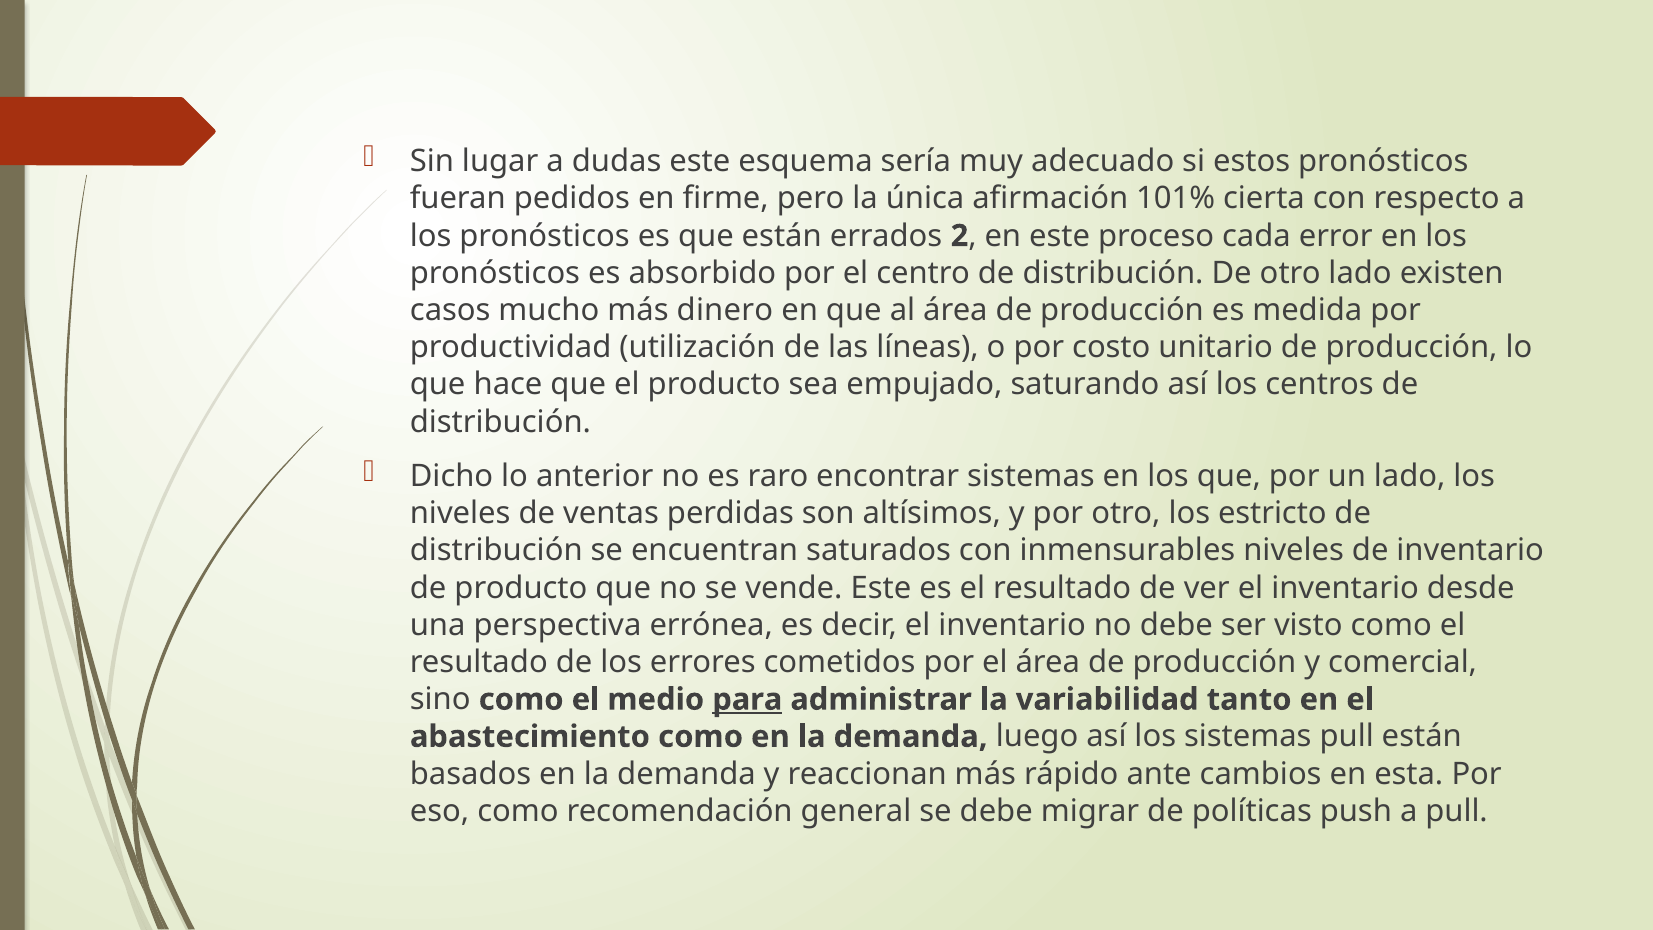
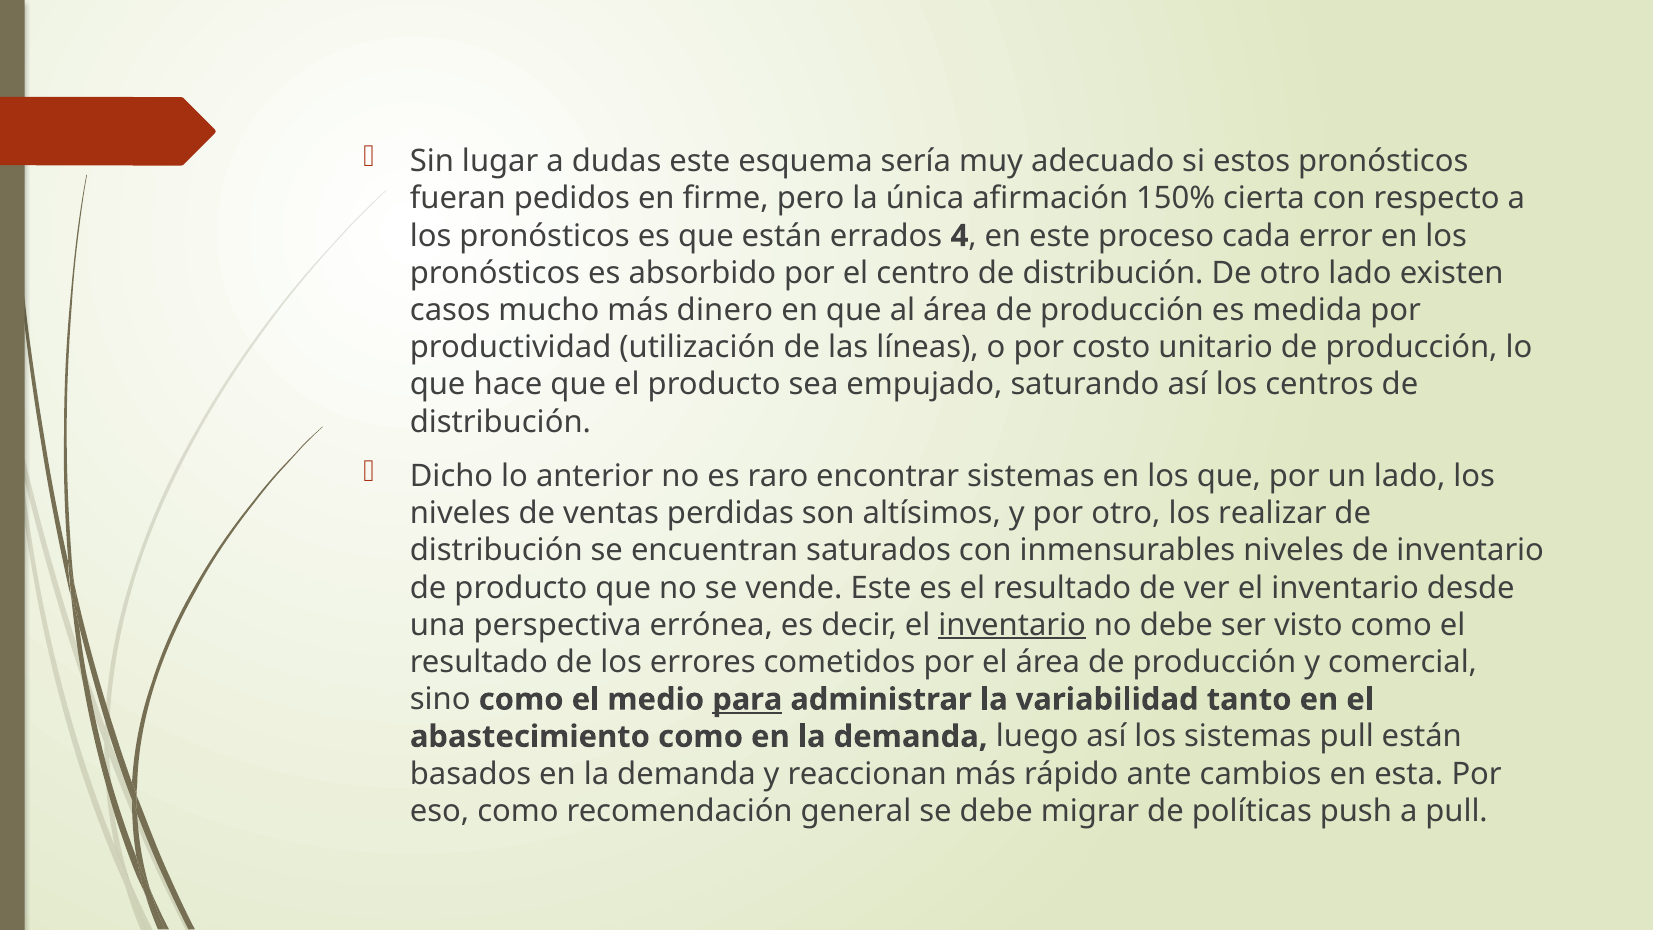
101%: 101% -> 150% (1176, 199)
2: 2 -> 4 (960, 236)
estricto: estricto -> realizar (1272, 513)
inventario underline: none -> present (1012, 625)
